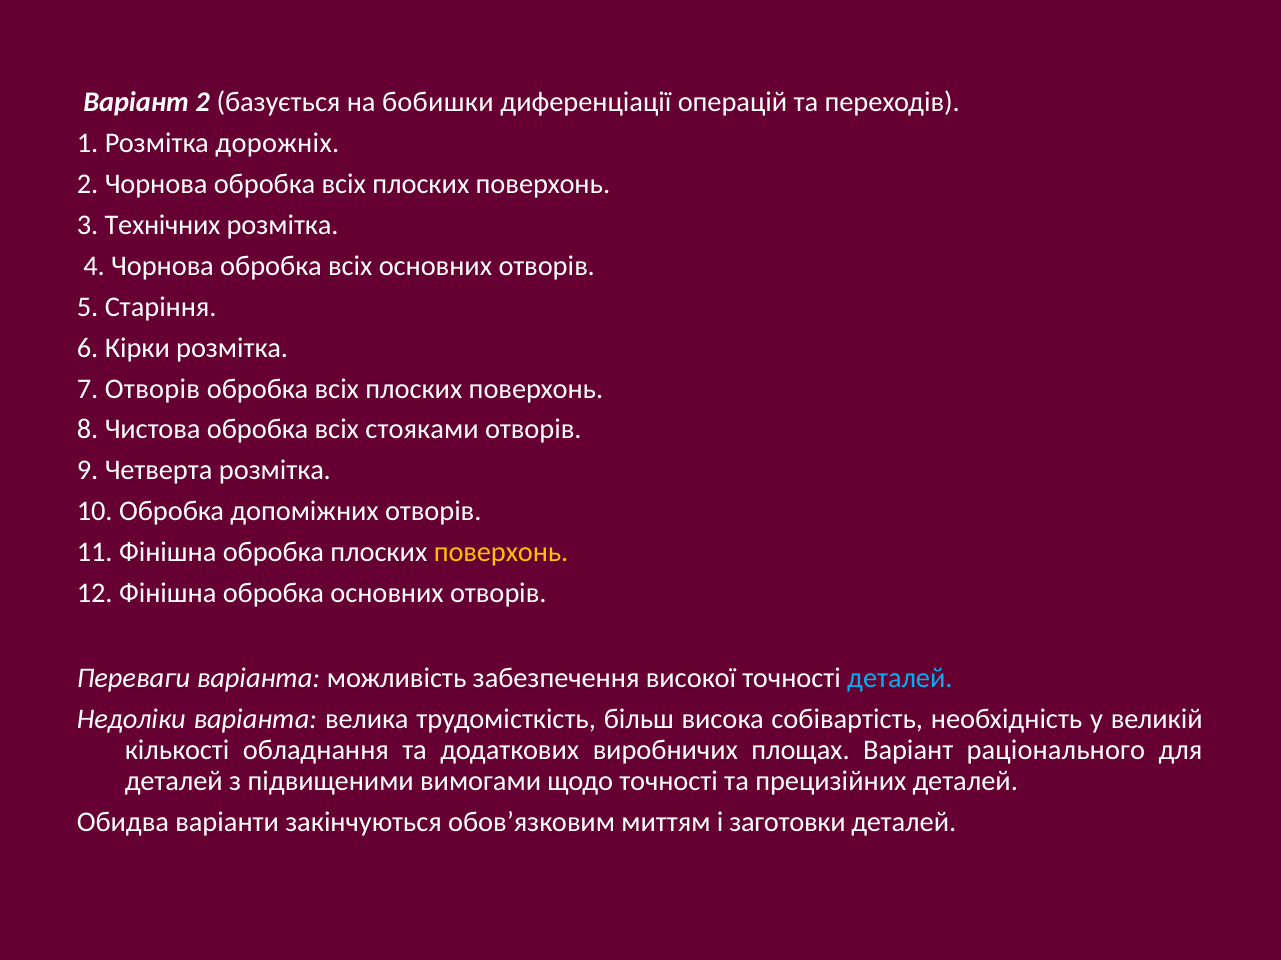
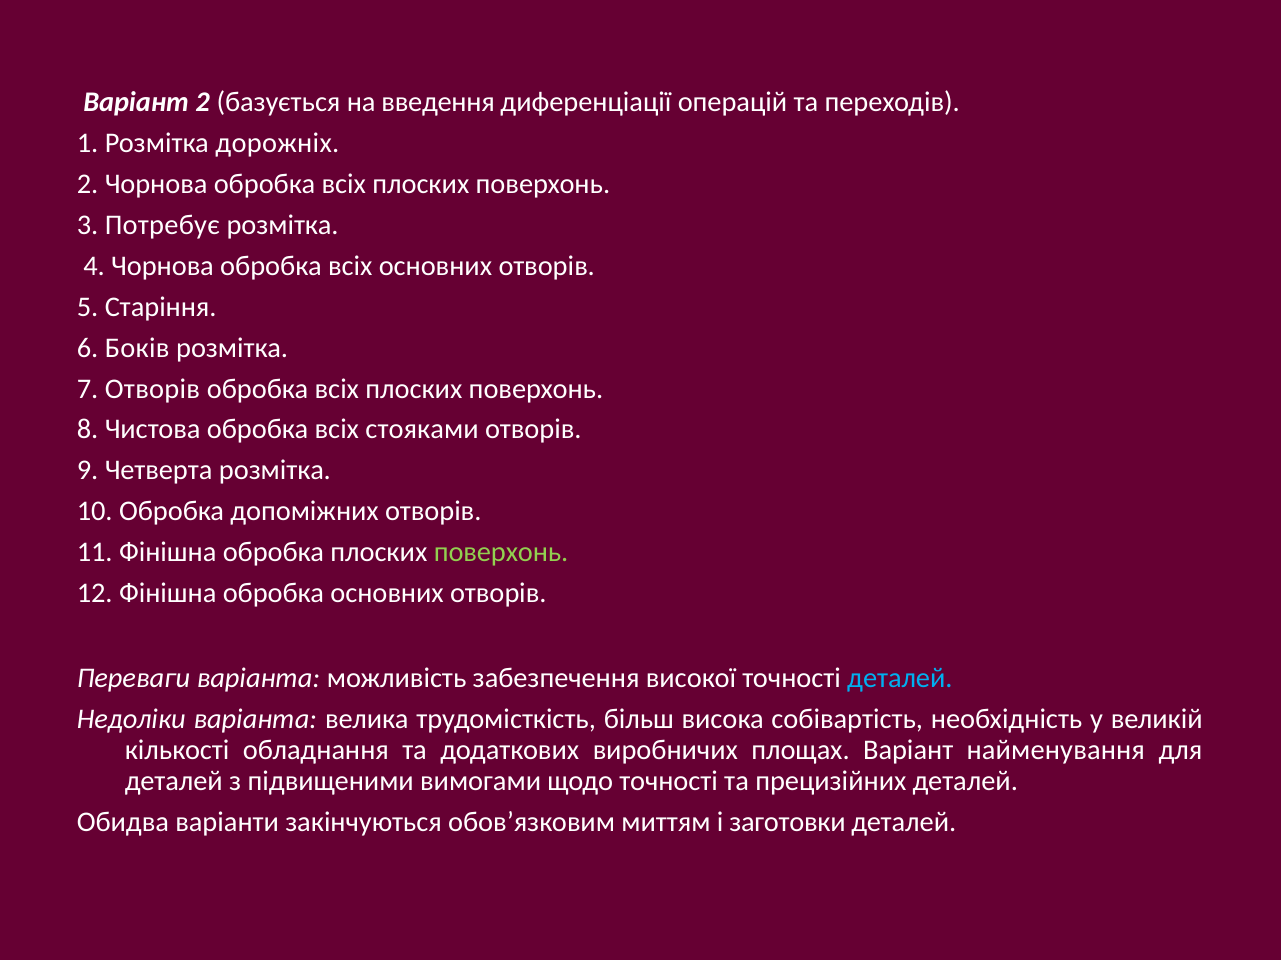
бобишки: бобишки -> введення (438, 102)
Технічних: Технічних -> Потребує (162, 225)
Кірки: Кірки -> Боків (137, 348)
поверхонь colour: yellow -> light green (501, 553)
раціонального: раціонального -> найменування (1056, 751)
